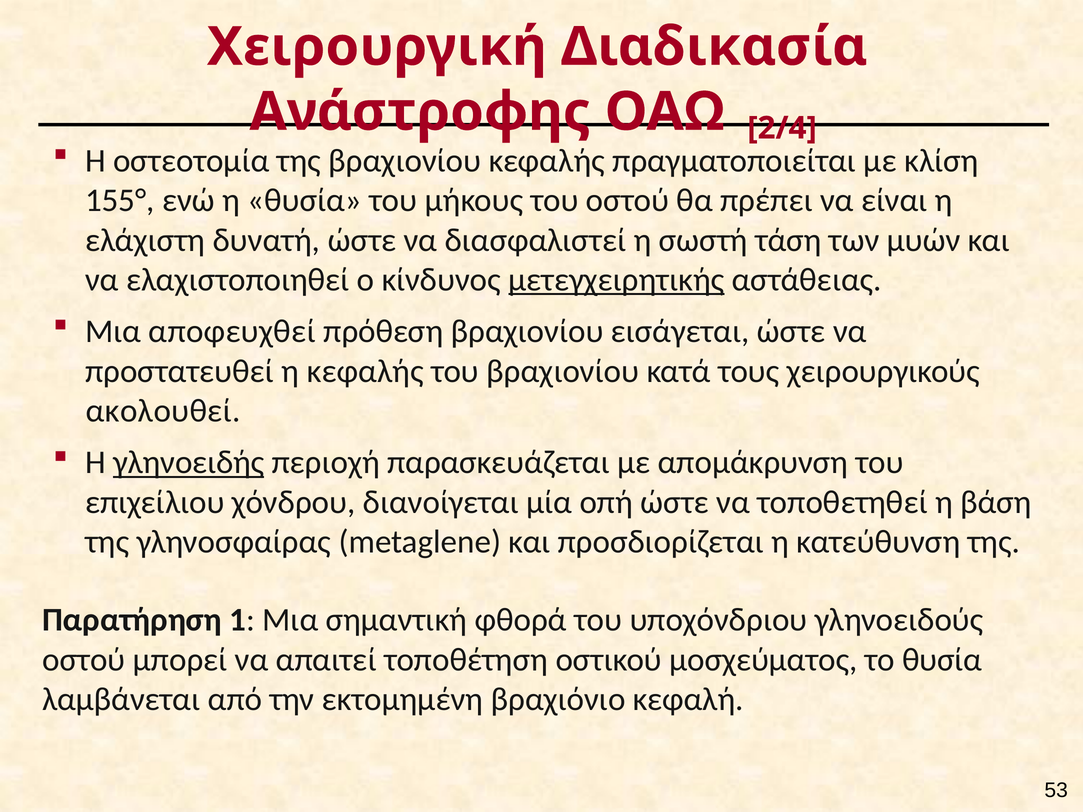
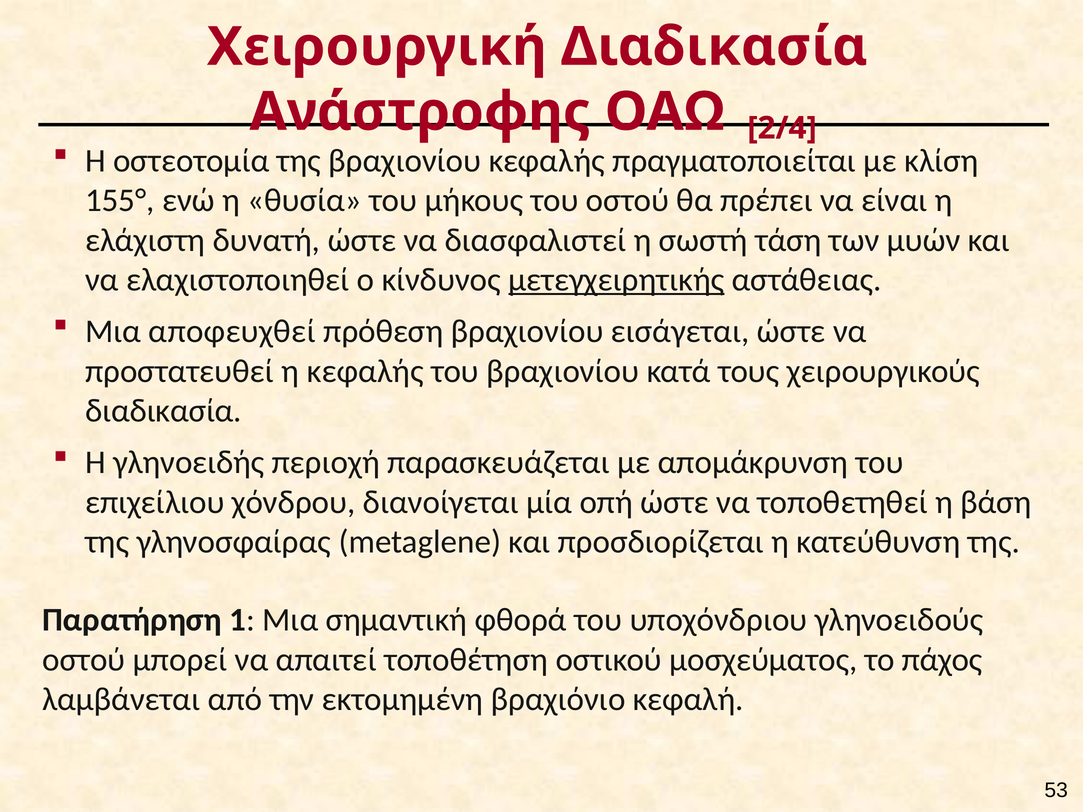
ακολουθεί: ακολουθεί -> διαδικασία (163, 411)
γληνοειδής underline: present -> none (189, 463)
το θυσία: θυσία -> πάχος (942, 660)
